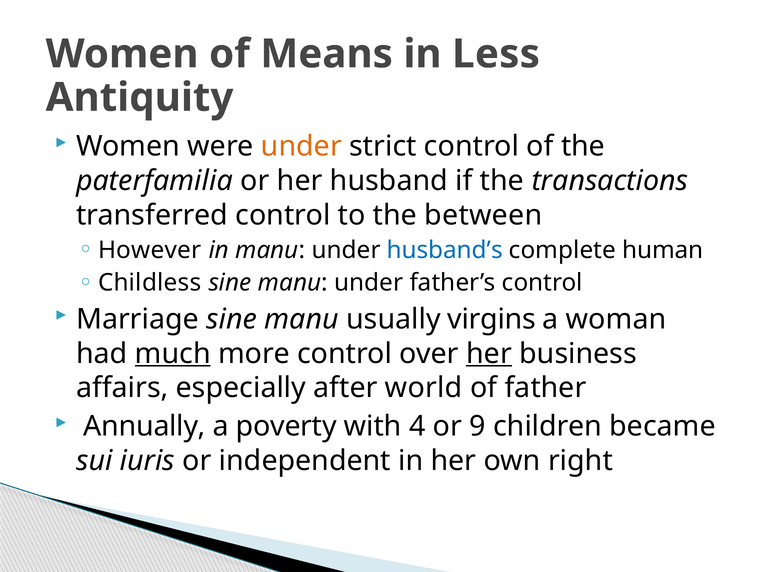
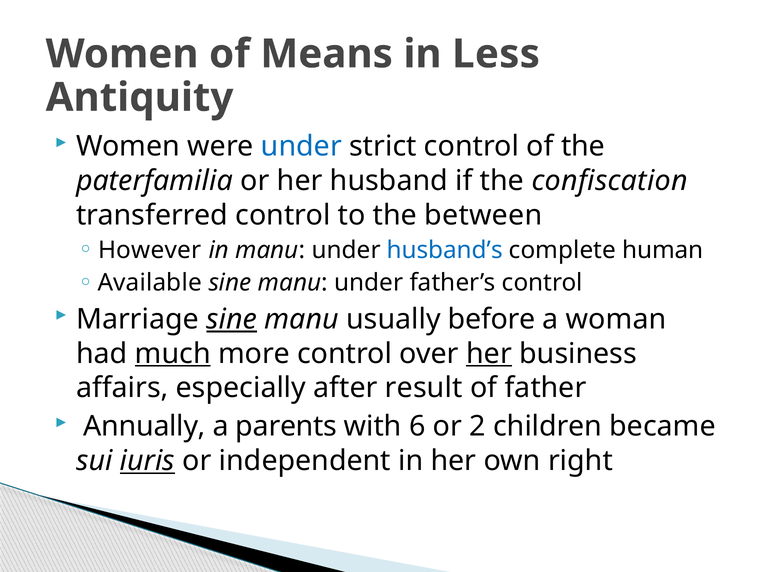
under colour: orange -> blue (301, 147)
transactions: transactions -> confiscation (610, 181)
Childless: Childless -> Available (150, 283)
sine underline: none -> present (232, 319)
virgins: virgins -> before (492, 319)
world: world -> result (424, 388)
poverty: poverty -> parents (286, 427)
4: 4 -> 6 (417, 427)
9: 9 -> 2 (478, 427)
iuris underline: none -> present (147, 461)
